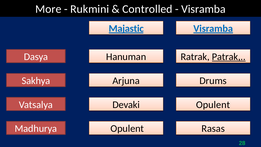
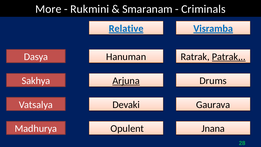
Controlled: Controlled -> Smaranam (147, 9)
Visramba: Visramba -> Criminals (203, 9)
Majastic: Majastic -> Relative (126, 28)
Arjuna underline: none -> present (126, 81)
Vatsalya Opulent: Opulent -> Gaurava (213, 105)
Rasas: Rasas -> Jnana (213, 128)
